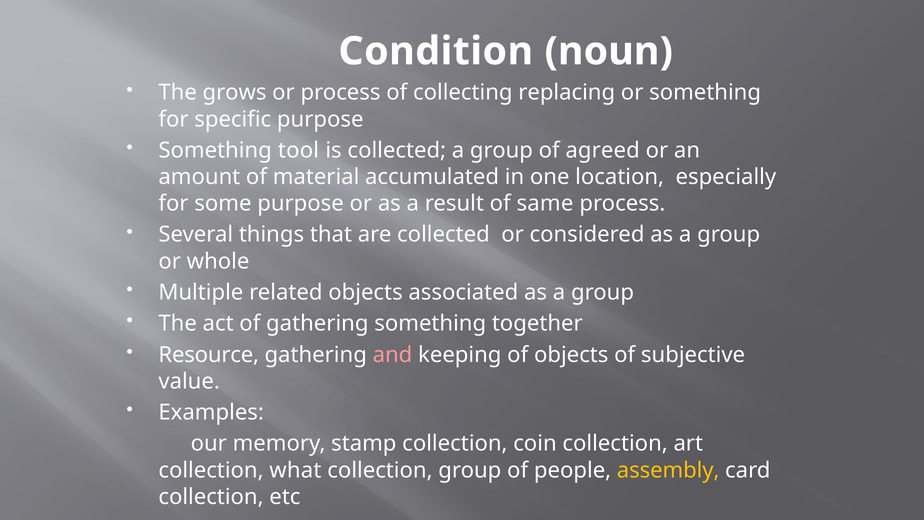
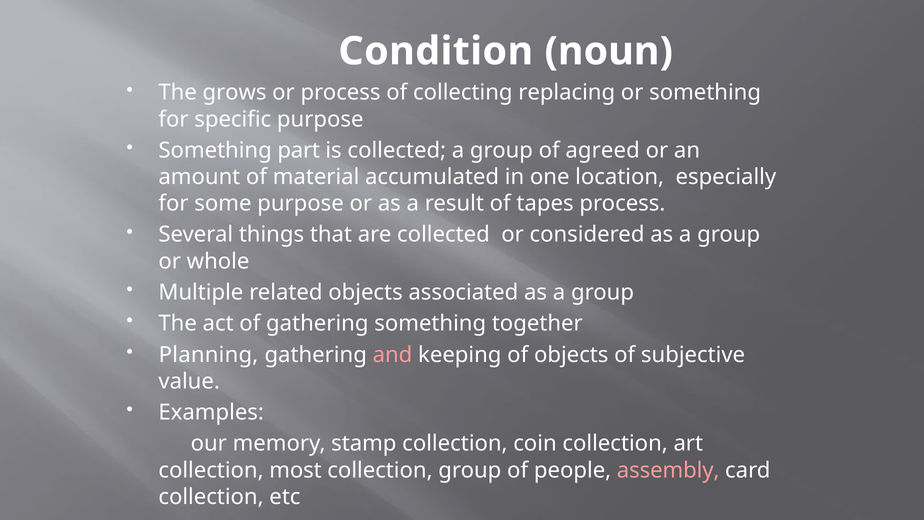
tool: tool -> part (299, 150)
same: same -> tapes (545, 203)
Resource: Resource -> Planning (209, 355)
what: what -> most (296, 470)
assembly colour: yellow -> pink (668, 470)
